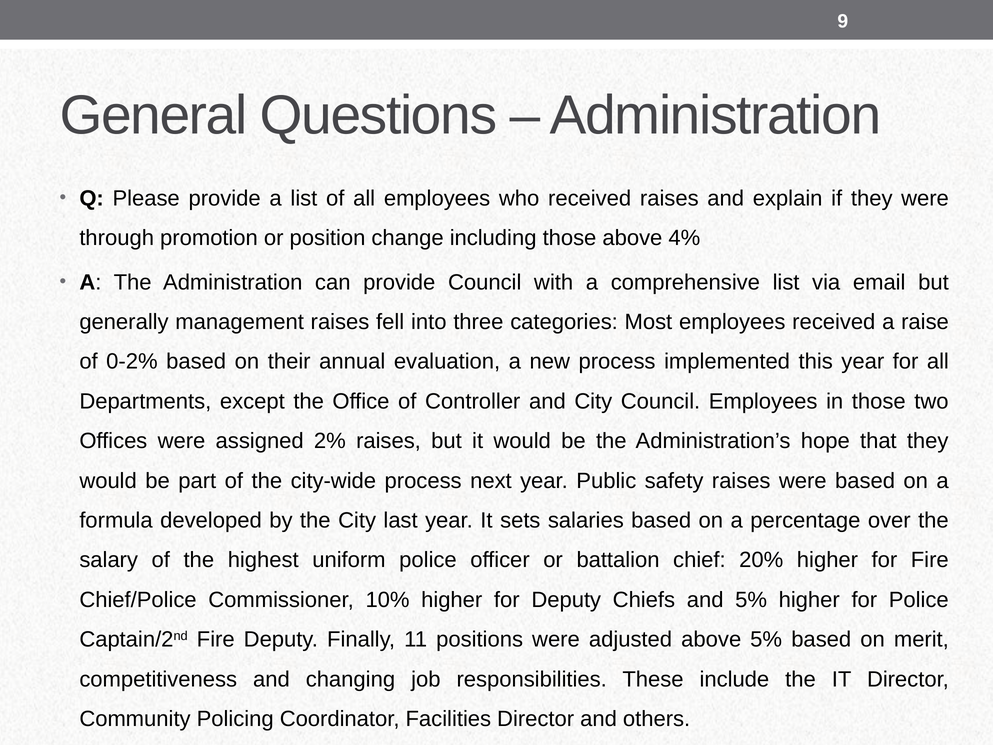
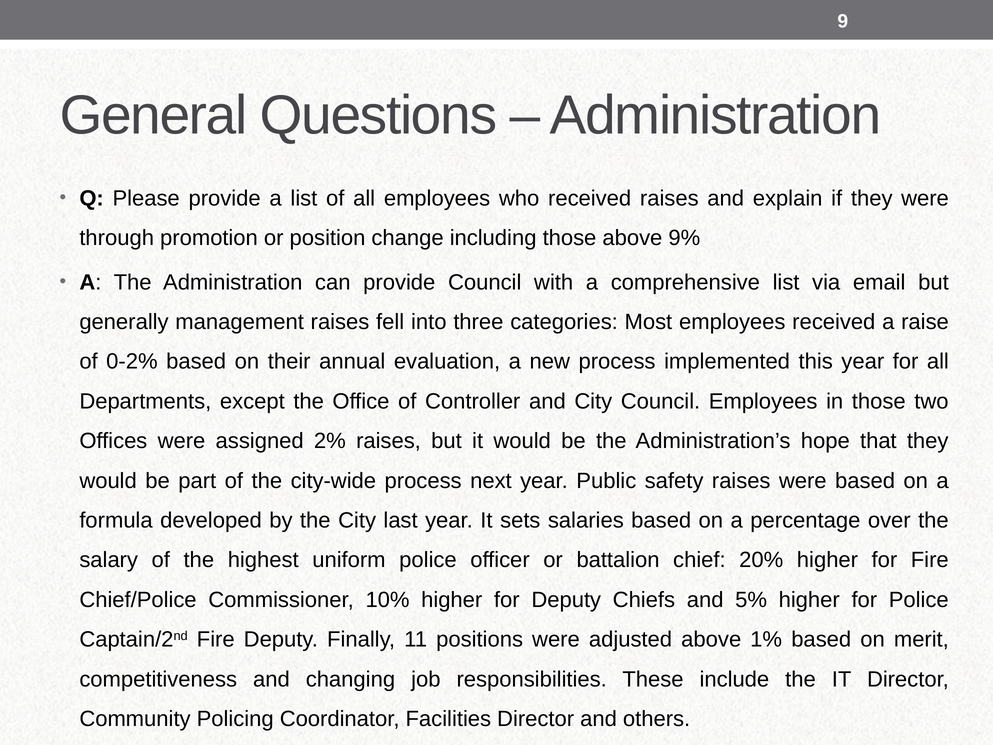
4%: 4% -> 9% (684, 238)
above 5%: 5% -> 1% (766, 639)
